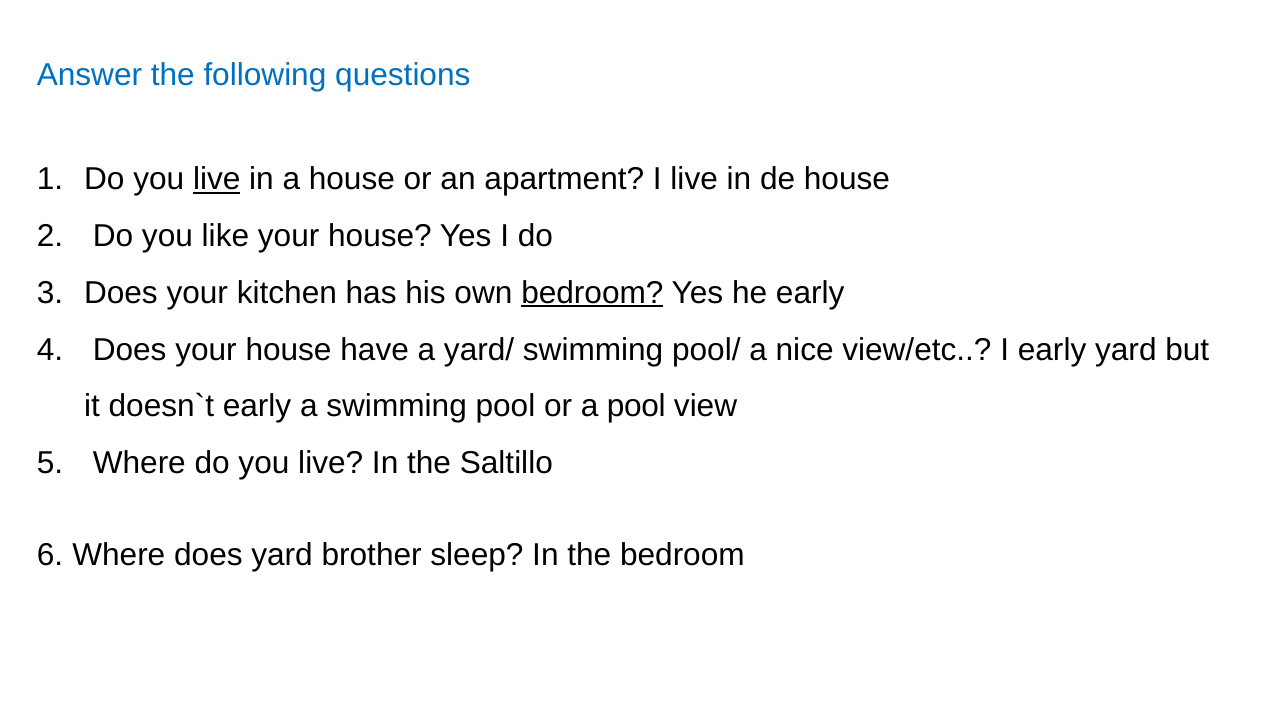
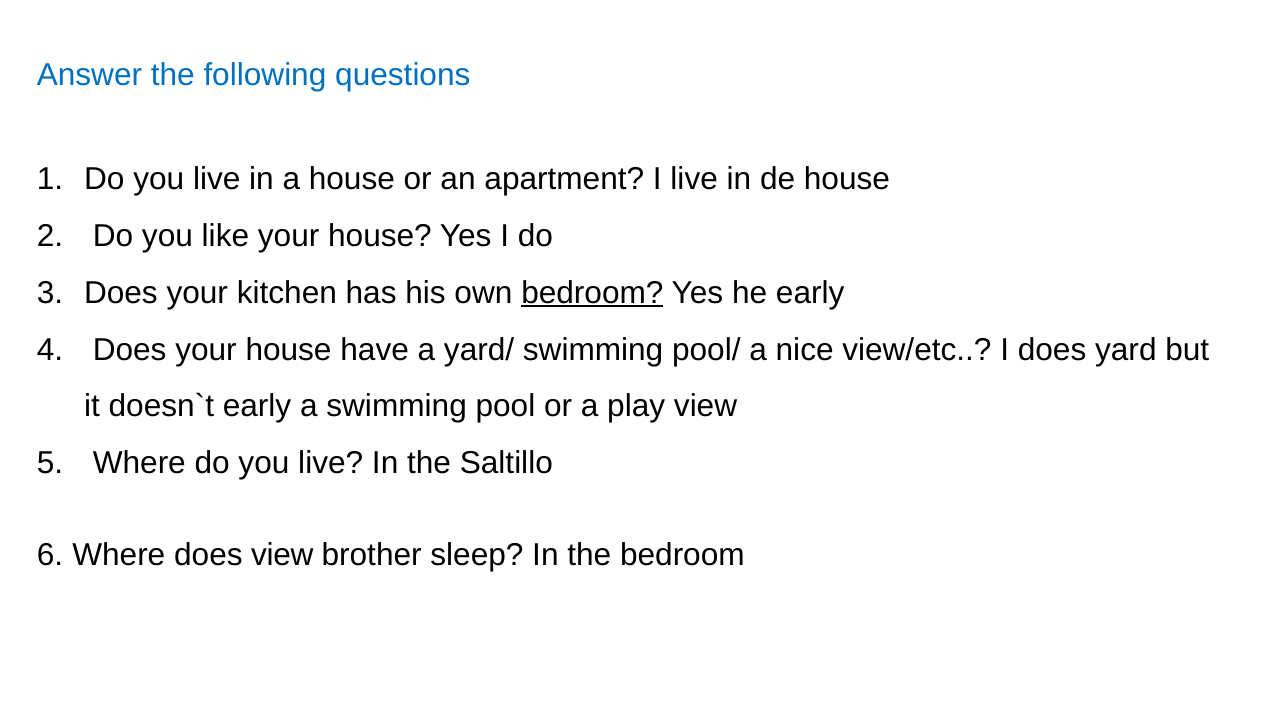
live underline: present -> none (217, 179)
I early: early -> does (1052, 350)
a pool: pool -> play (636, 406)
does yard: yard -> view (282, 555)
